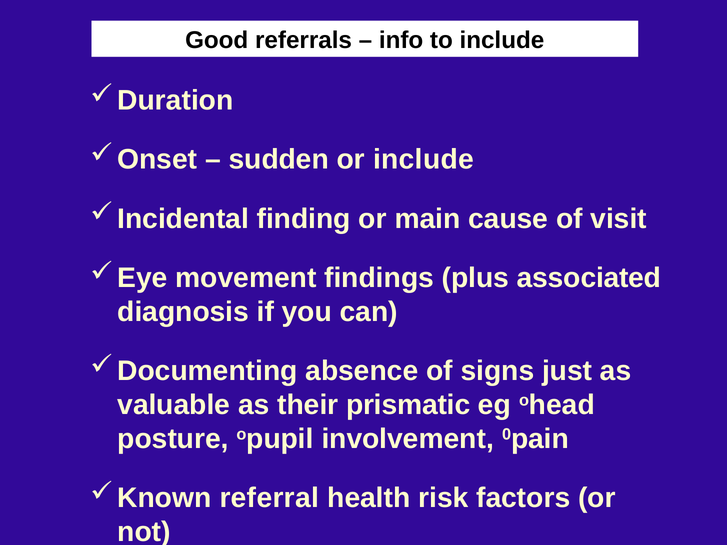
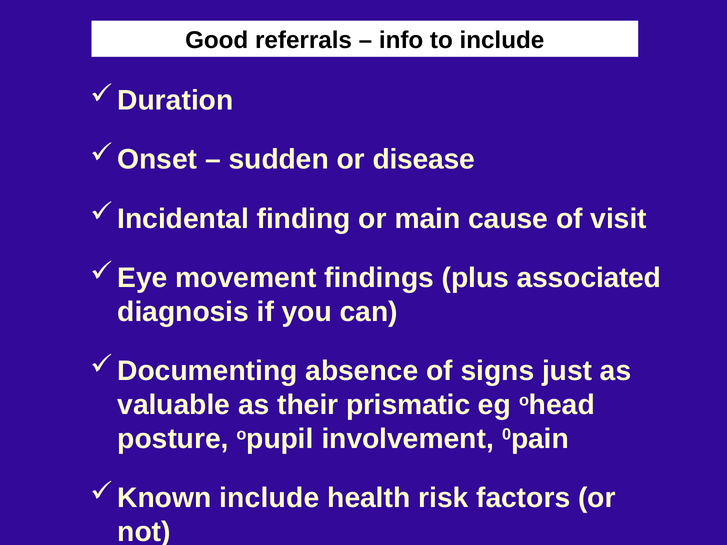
or include: include -> disease (424, 160)
referral: referral -> include (269, 498)
